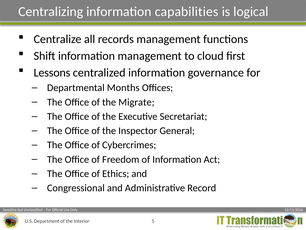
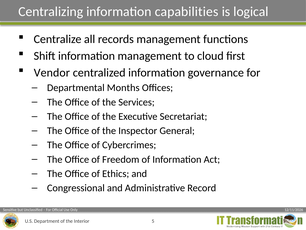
Lessons: Lessons -> Vendor (52, 72)
Migrate: Migrate -> Services (136, 102)
